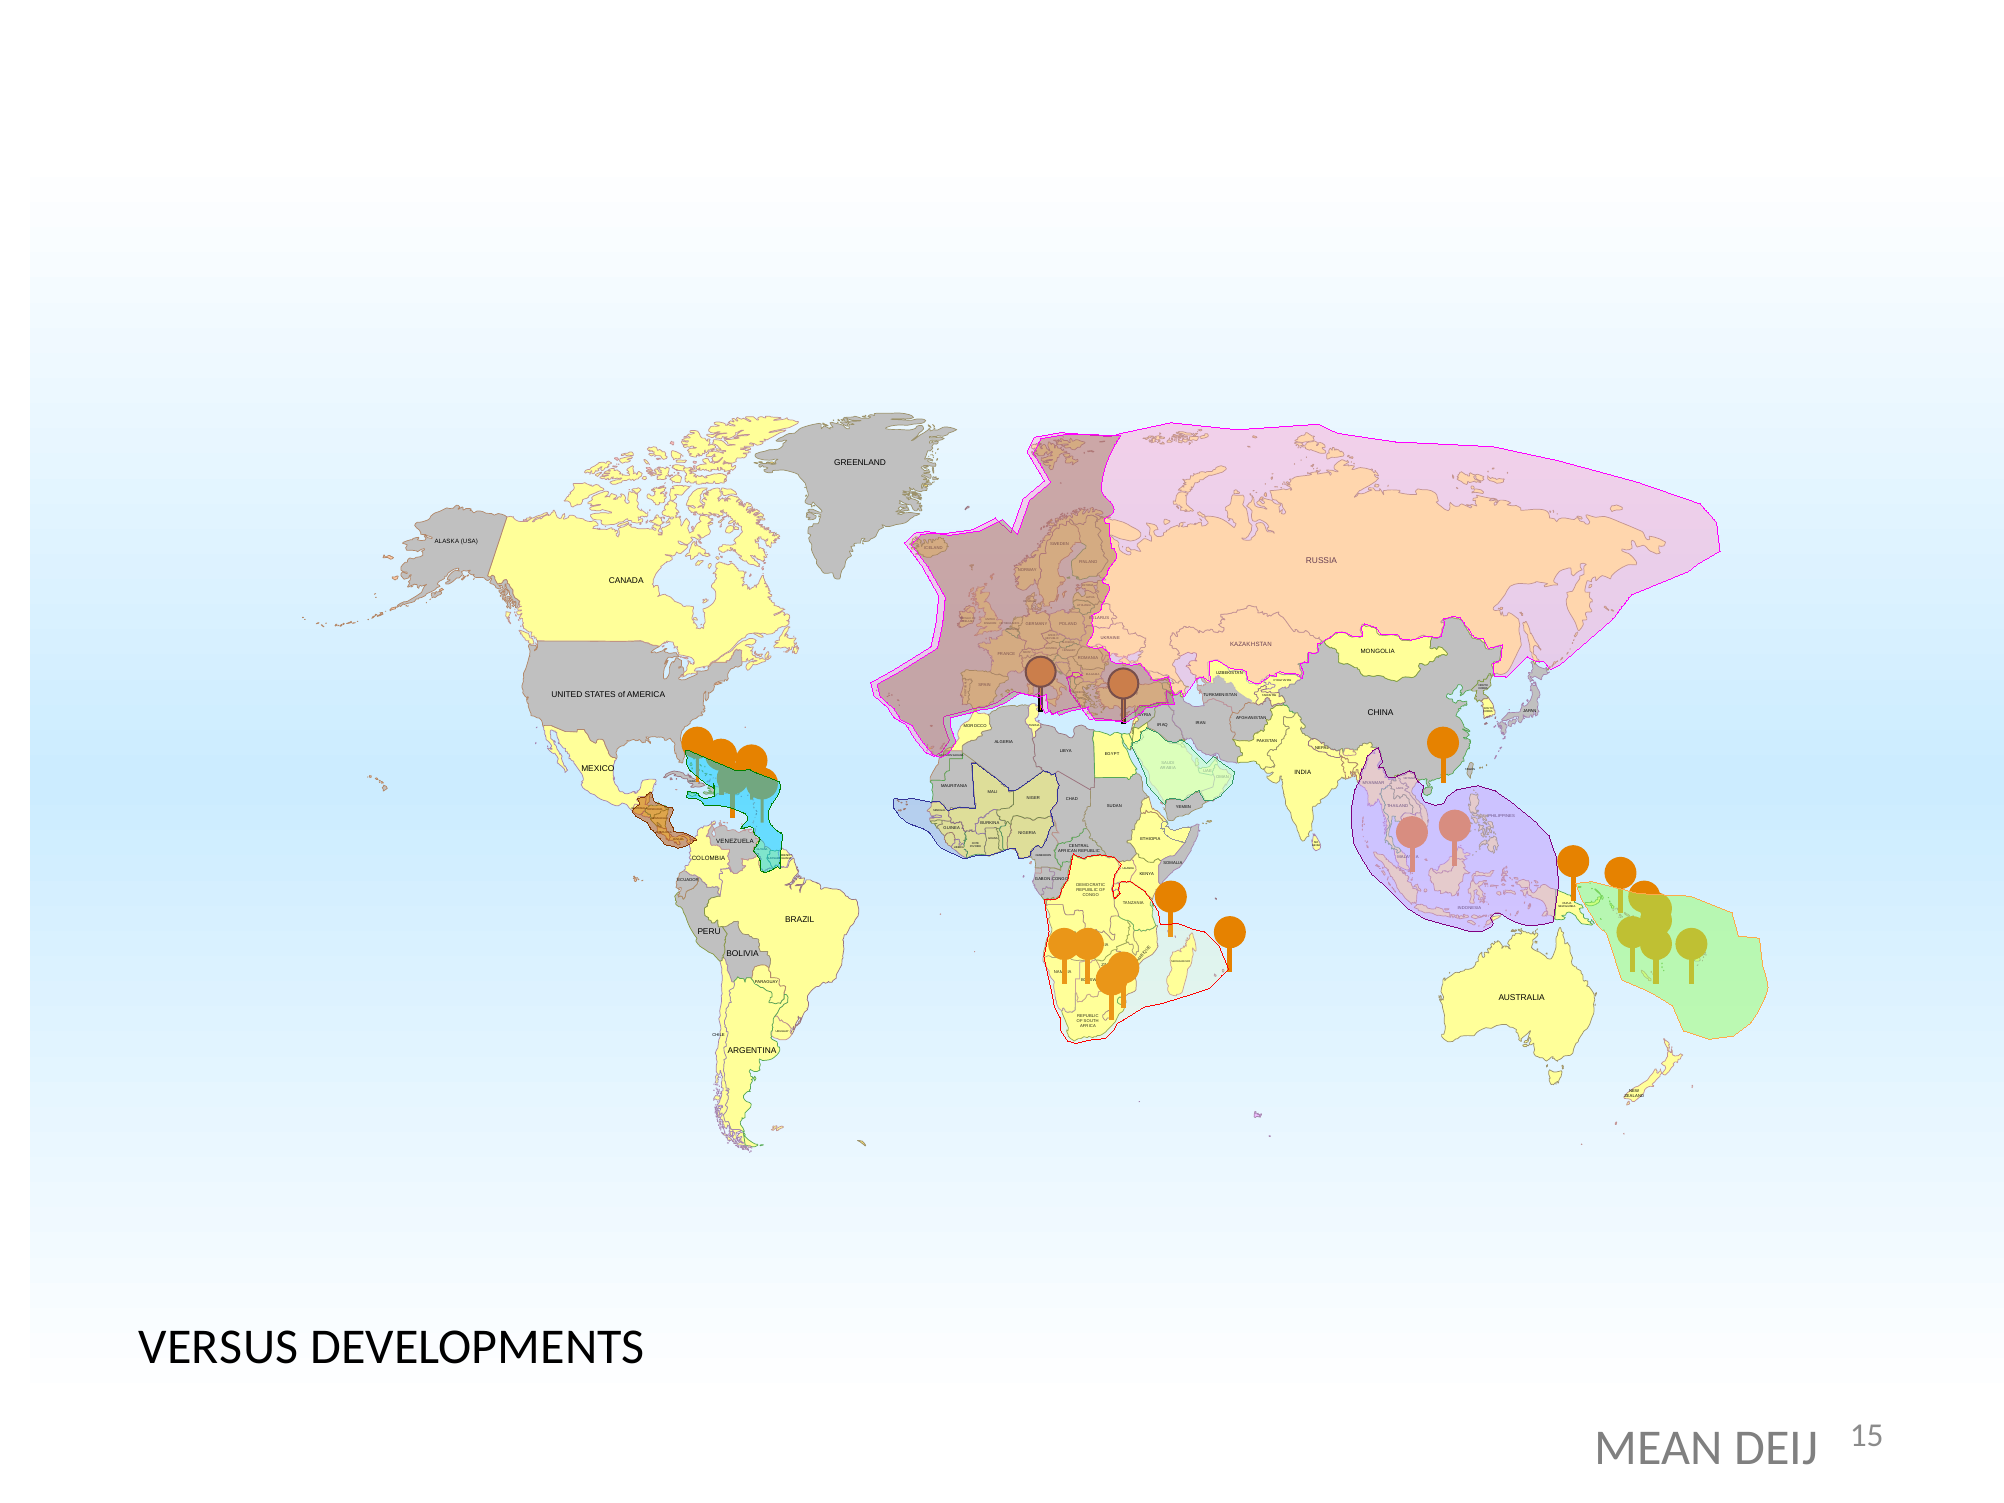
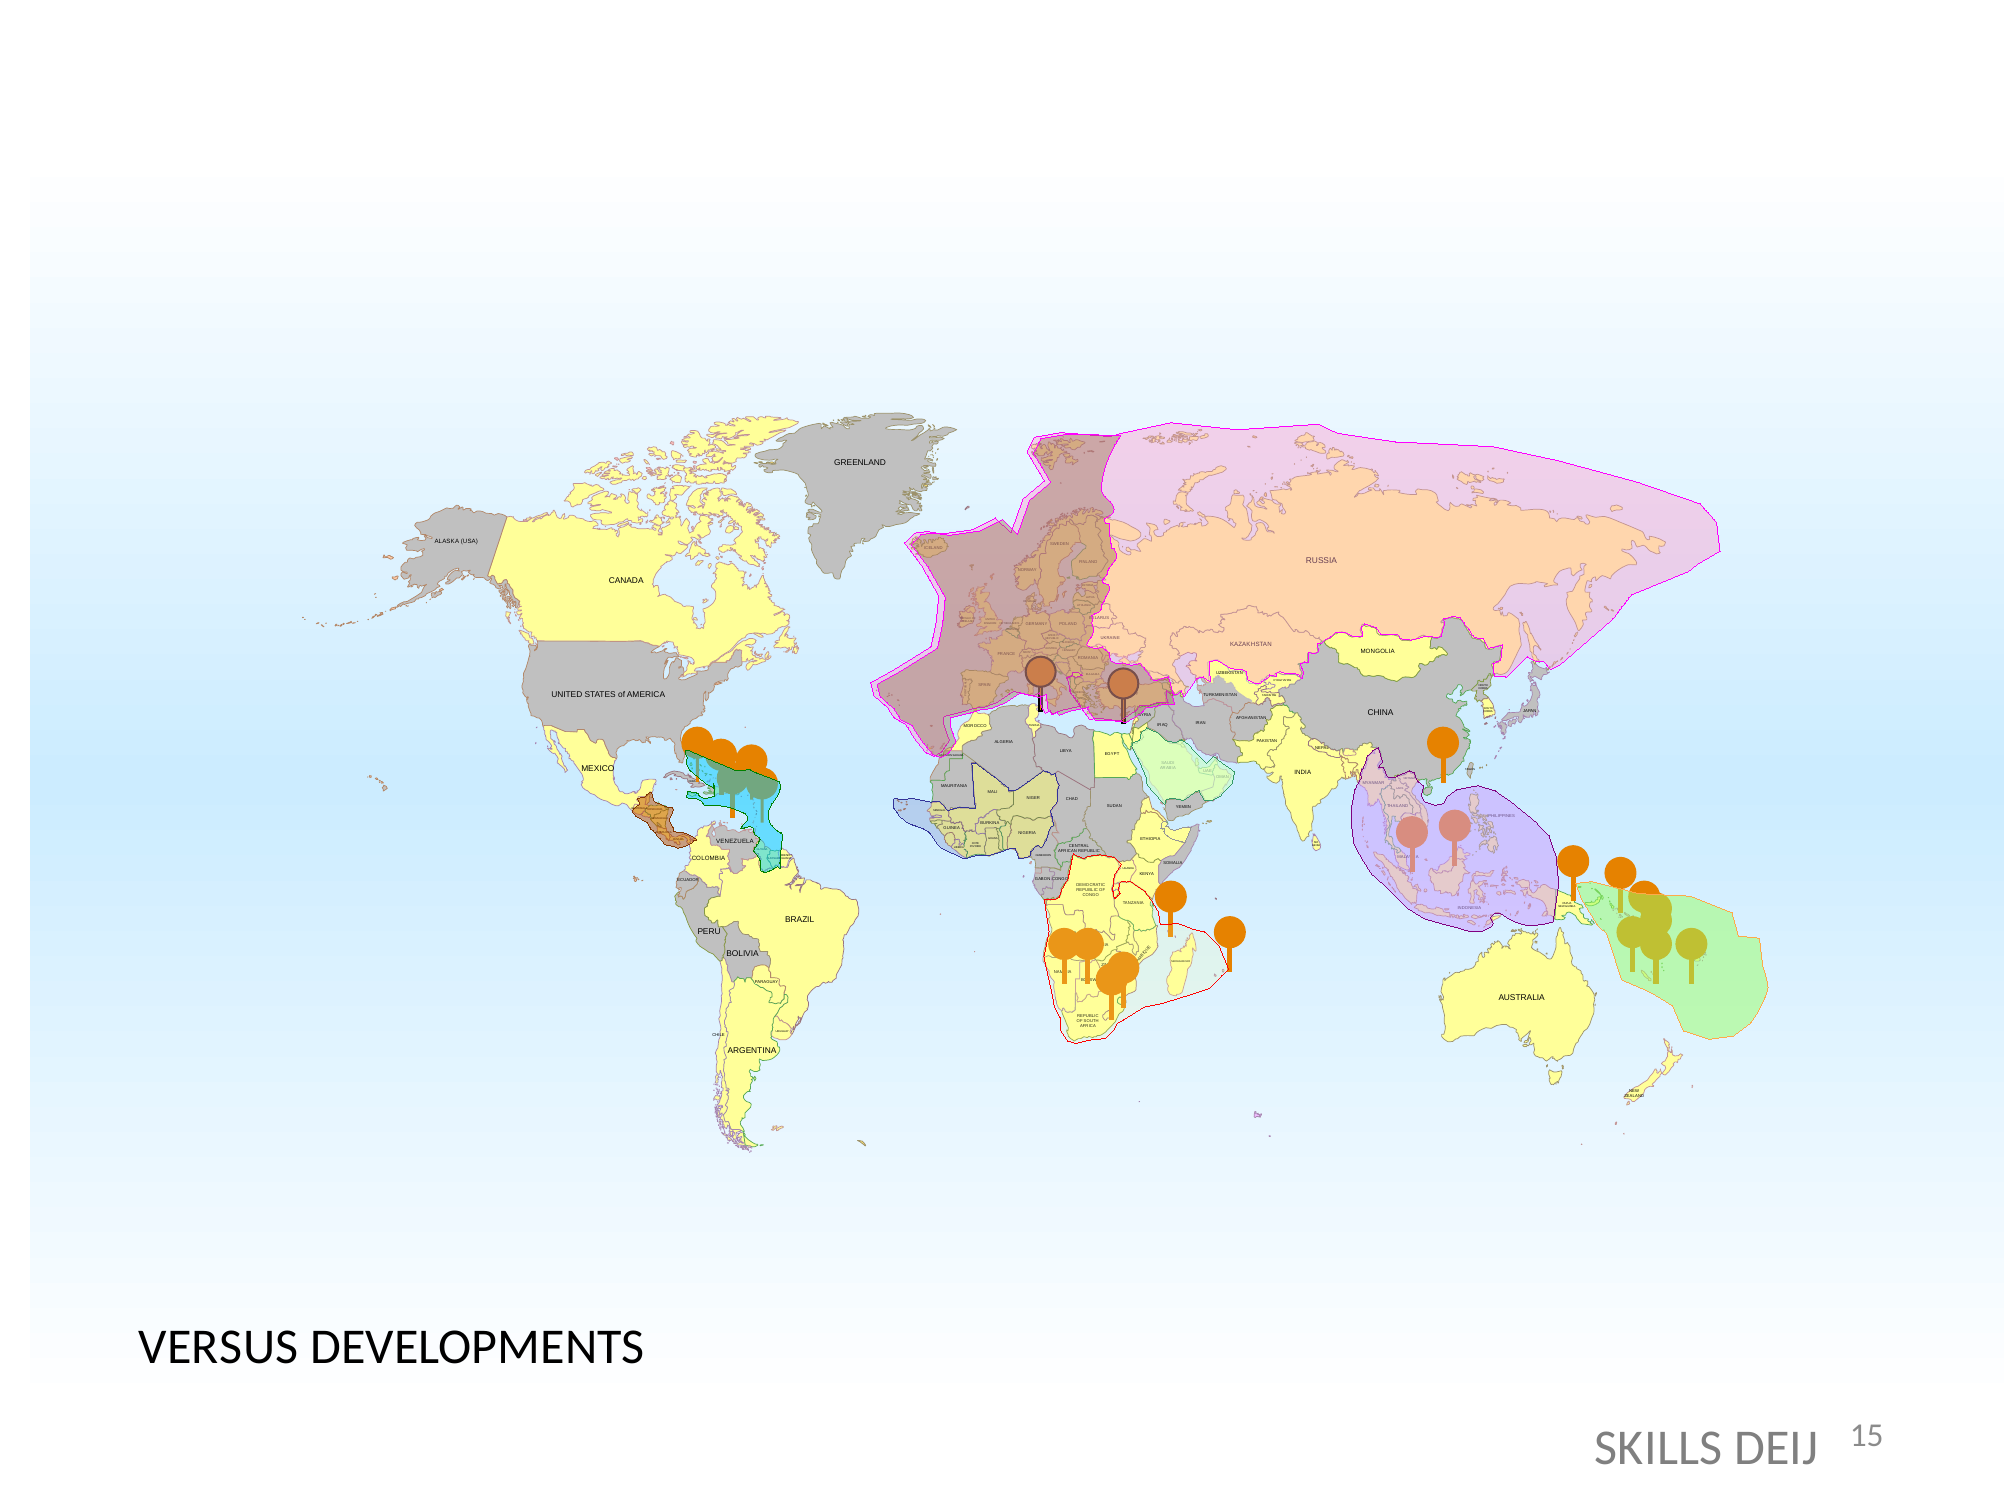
MEAN: MEAN -> SKILLS (1659, 1448)
